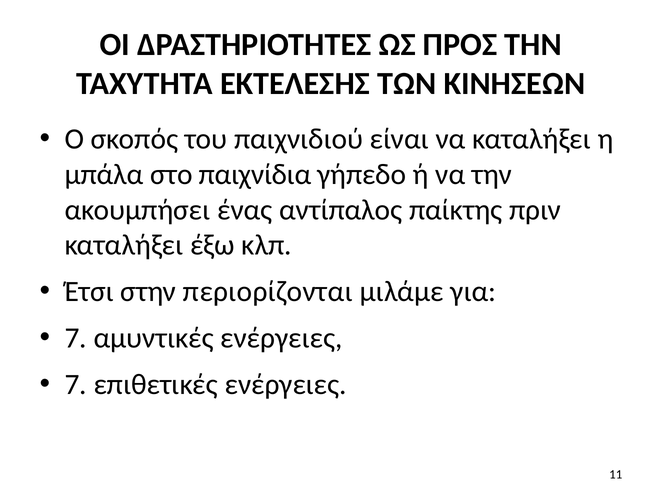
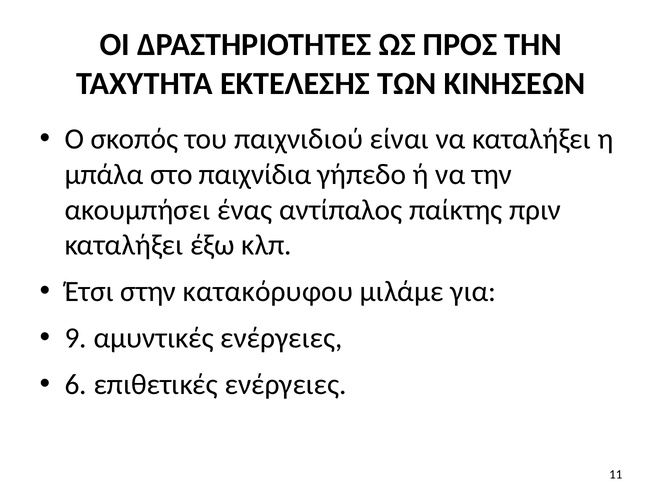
περιορίζονται: περιορίζονται -> κατακόρυφου (268, 291)
7: 7 -> 9 (76, 338)
7: 7 -> 6 (76, 384)
